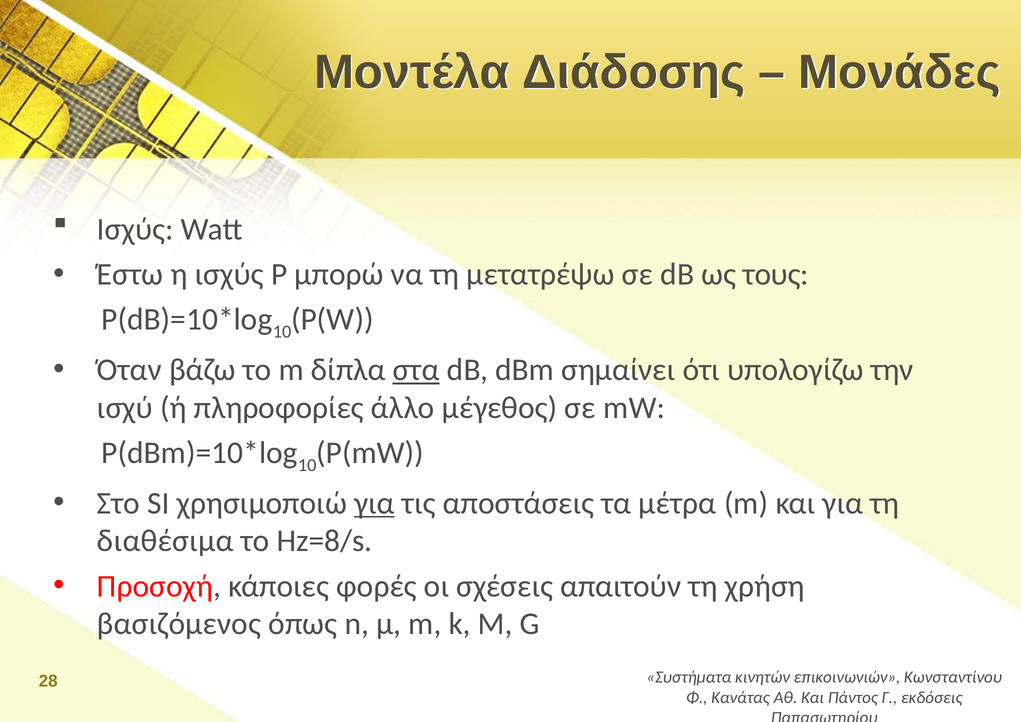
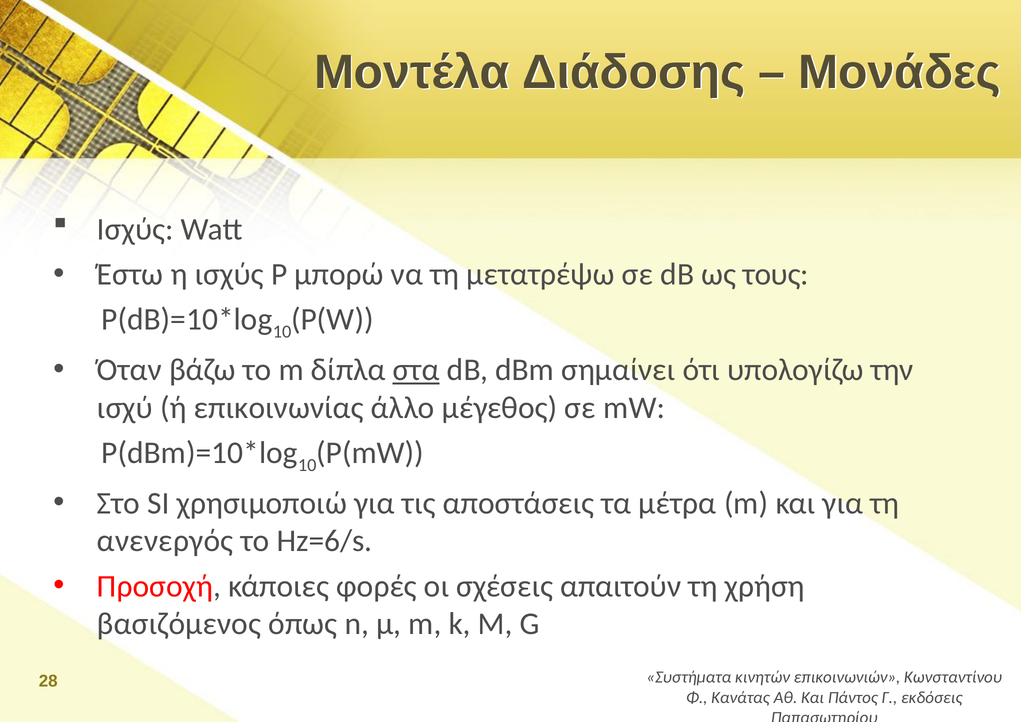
πληροφορίες: πληροφορίες -> επικοινωνίας (279, 407)
για underline: present -> none (374, 503)
διαθέσιμα: διαθέσιμα -> ανενεργός (165, 541)
Hz=8/s: Hz=8/s -> Hz=6/s (325, 541)
